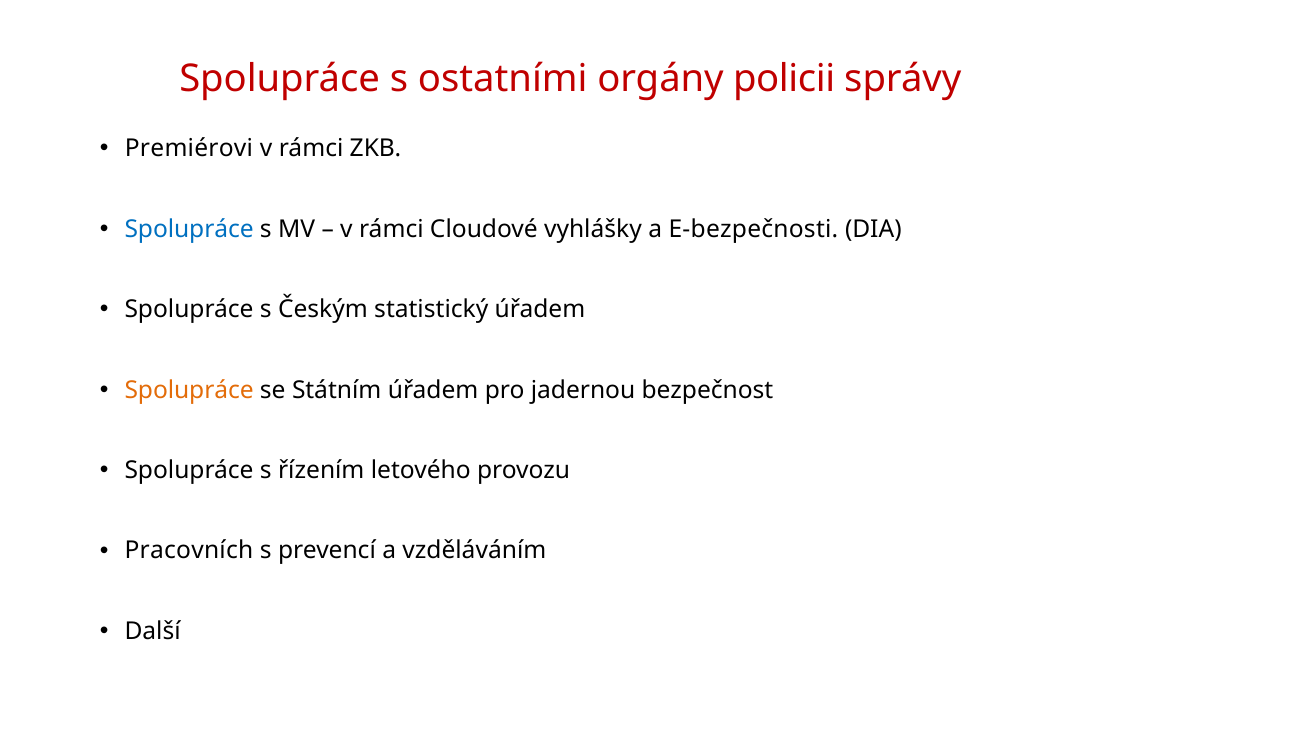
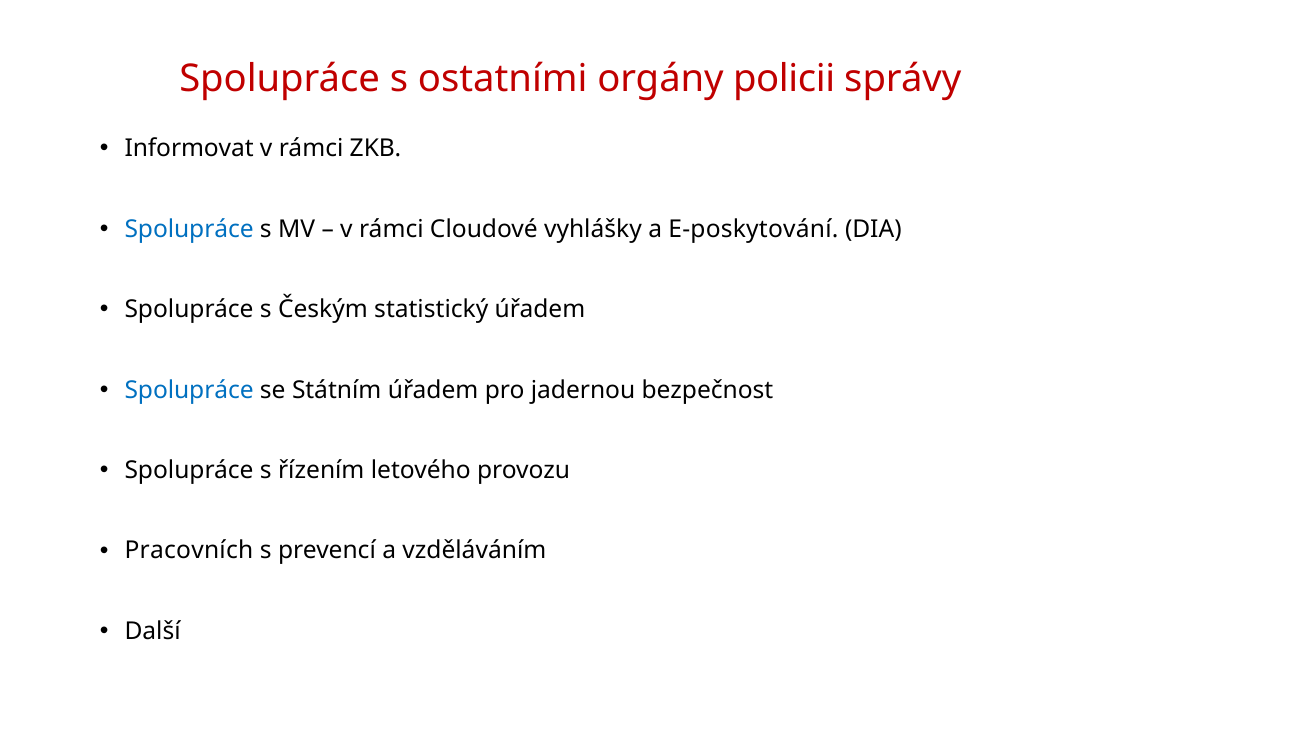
Premiérovi: Premiérovi -> Informovat (189, 148)
E-bezpečnosti: E-bezpečnosti -> E-poskytování (753, 229)
Spolupráce colour: orange -> blue (189, 390)
